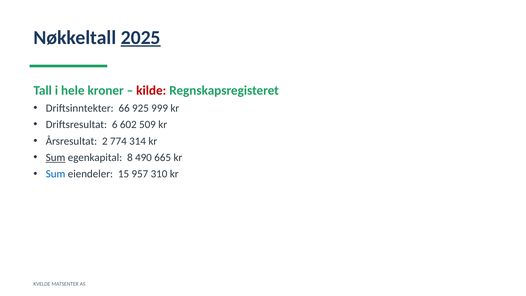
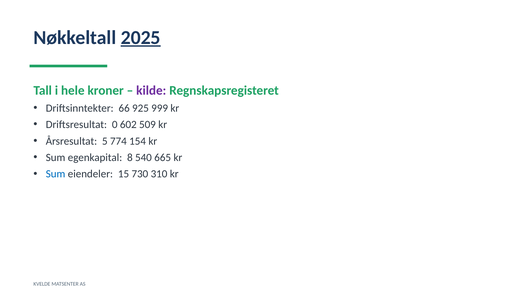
kilde colour: red -> purple (151, 91)
6: 6 -> 0 (115, 125)
2: 2 -> 5 (105, 141)
314: 314 -> 154 (138, 141)
Sum underline: present -> none (56, 158)
490: 490 -> 540 (143, 158)
957: 957 -> 730 (140, 174)
